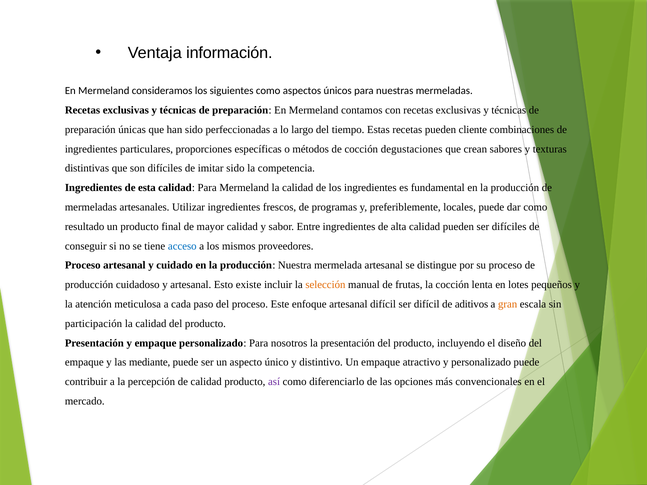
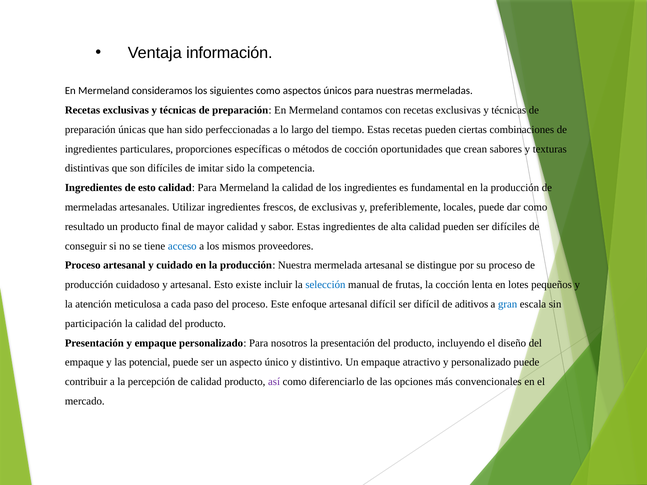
cliente: cliente -> ciertas (473, 130)
degustaciones: degustaciones -> oportunidades (412, 149)
de esta: esta -> esto (147, 188)
de programas: programas -> exclusivas (334, 207)
sabor Entre: Entre -> Estas (308, 227)
selección colour: orange -> blue (325, 285)
gran colour: orange -> blue (508, 304)
mediante: mediante -> potencial (150, 363)
